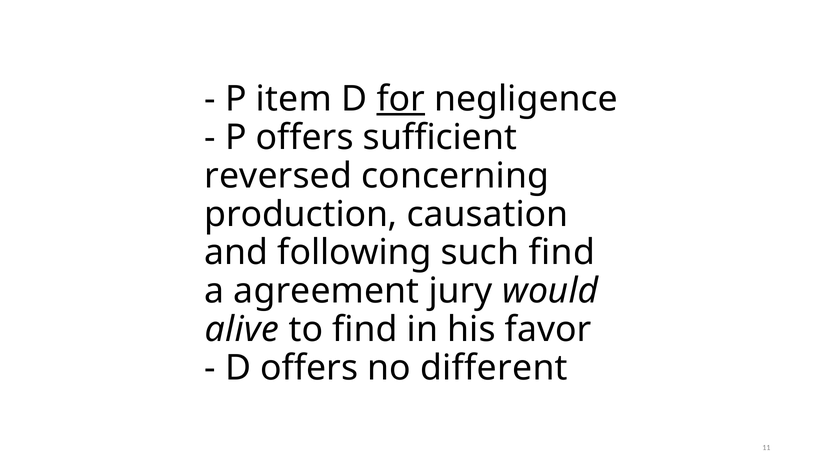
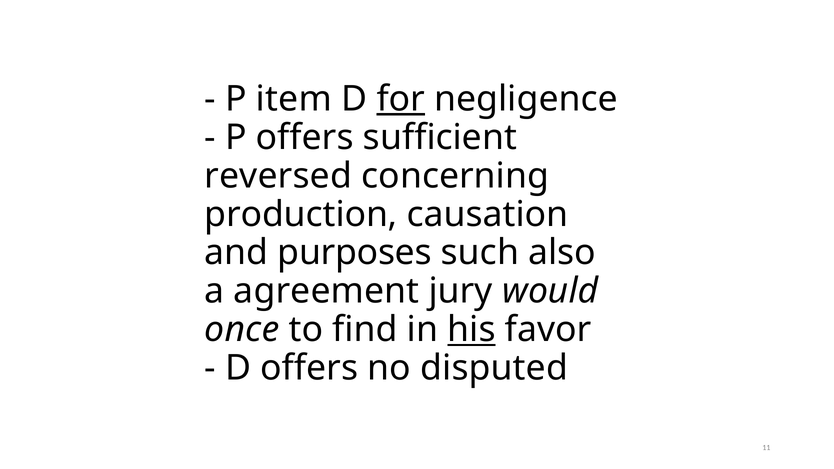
following: following -> purposes (355, 253)
such find: find -> also (562, 253)
alive: alive -> once (242, 330)
his underline: none -> present (472, 330)
different: different -> disputed (494, 368)
